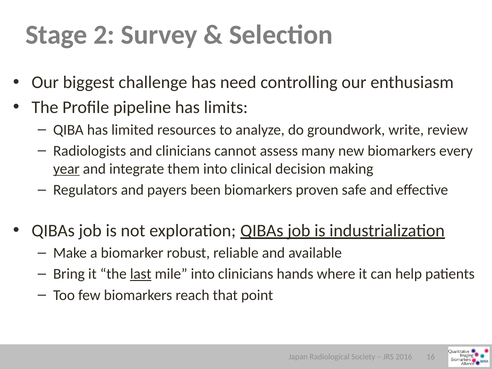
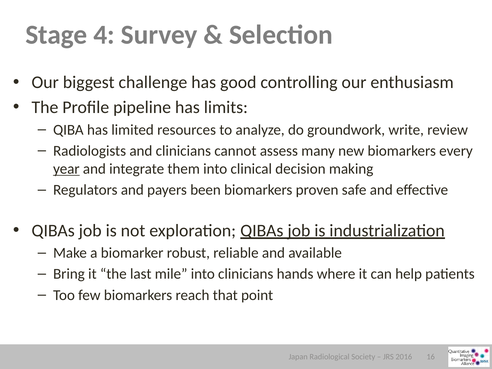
2: 2 -> 4 (104, 35)
need: need -> good (238, 82)
last underline: present -> none (141, 274)
